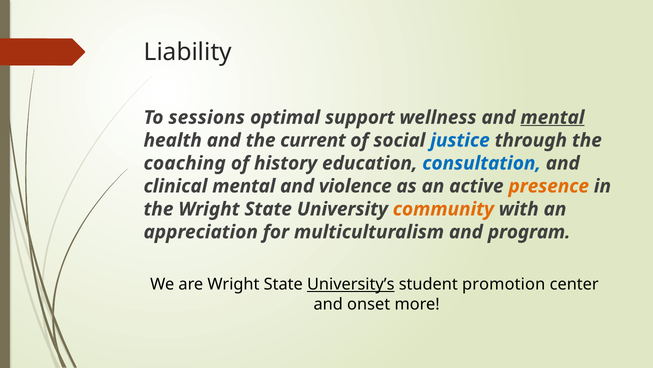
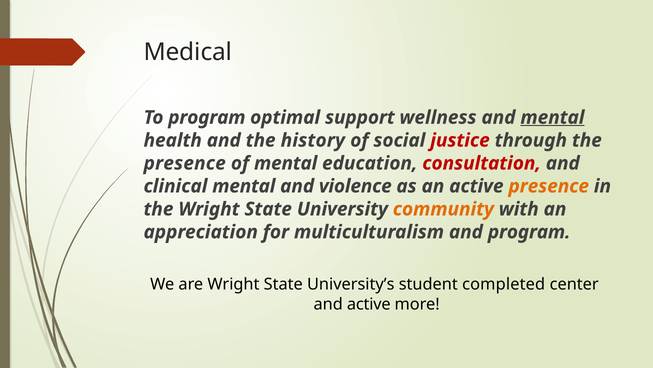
Liability: Liability -> Medical (188, 52)
To sessions: sessions -> program (207, 117)
current: current -> history (313, 140)
justice colour: blue -> red (460, 140)
coaching: coaching -> presence (185, 163)
of history: history -> mental (286, 163)
consultation colour: blue -> red (482, 163)
University’s underline: present -> none (351, 284)
promotion: promotion -> completed (504, 284)
and onset: onset -> active (369, 304)
